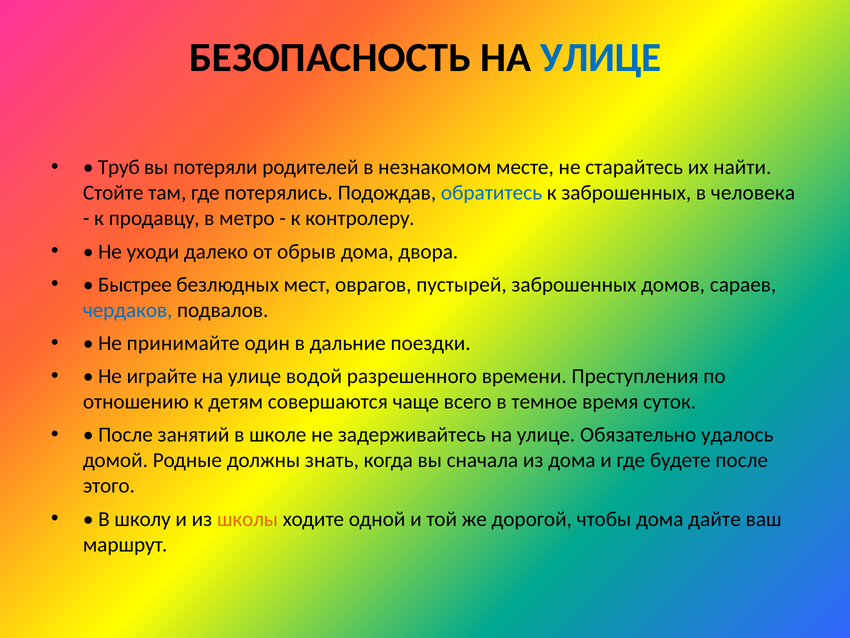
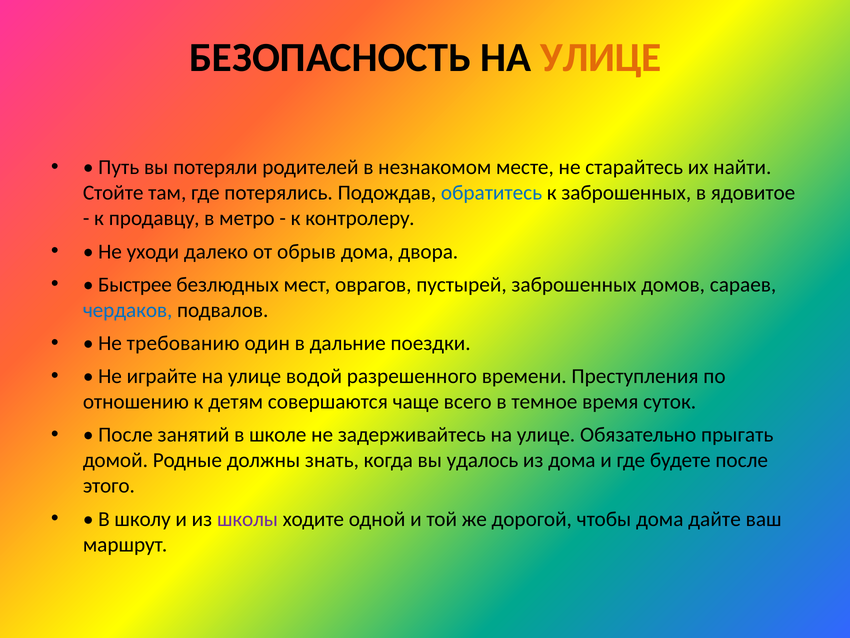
УЛИЦЕ colour: blue -> orange (601, 57)
Труб: Труб -> Путь (119, 167)
человека: человека -> ядовитое (753, 193)
принимайте: принимайте -> требованию (183, 343)
удалось: удалось -> прыгать (737, 435)
сначала: сначала -> удалось (482, 460)
школы colour: orange -> purple (248, 519)
